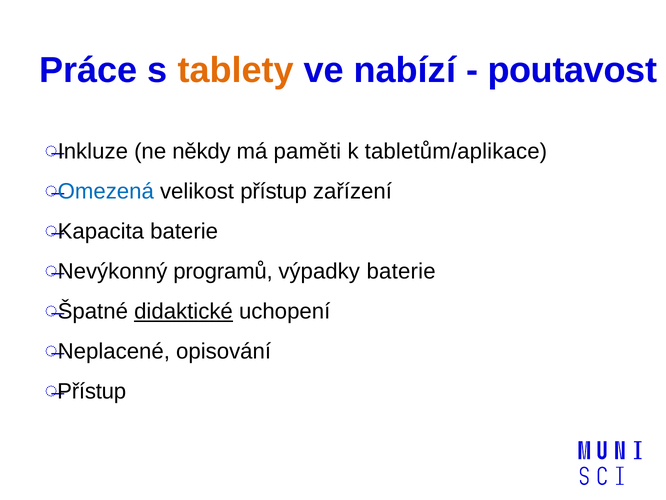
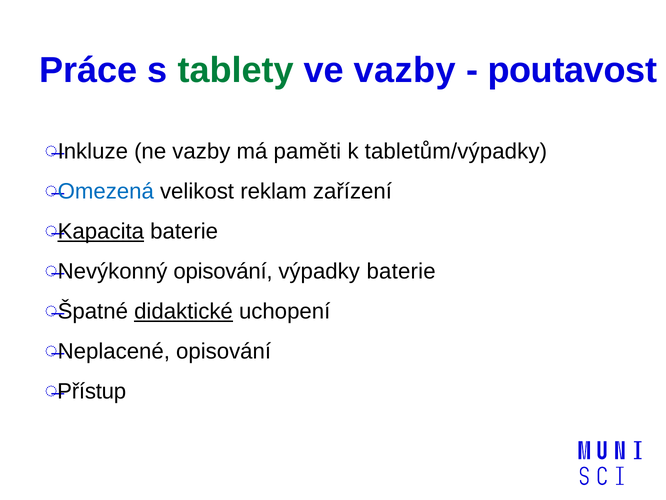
tablety colour: orange -> green (236, 70)
ve nabízí: nabízí -> vazby (405, 70)
ne někdy: někdy -> vazby (201, 151)
tabletům/aplikace: tabletům/aplikace -> tabletům/výpadky (456, 151)
velikost přístup: přístup -> reklam (274, 191)
Kapacita underline: none -> present (101, 231)
Nevýkonný programů: programů -> opisování (223, 271)
